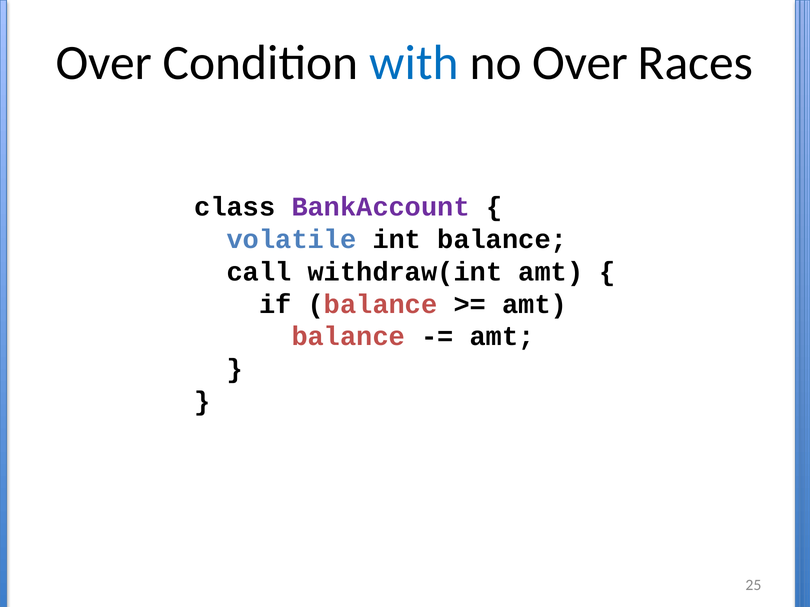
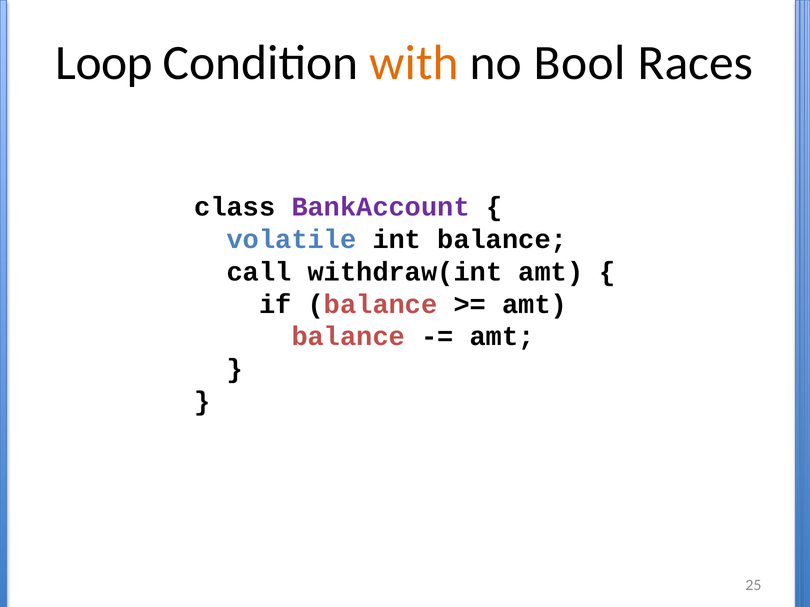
Over: Over -> Loop (104, 63)
with colour: blue -> orange (414, 63)
no Over: Over -> Bool (580, 63)
